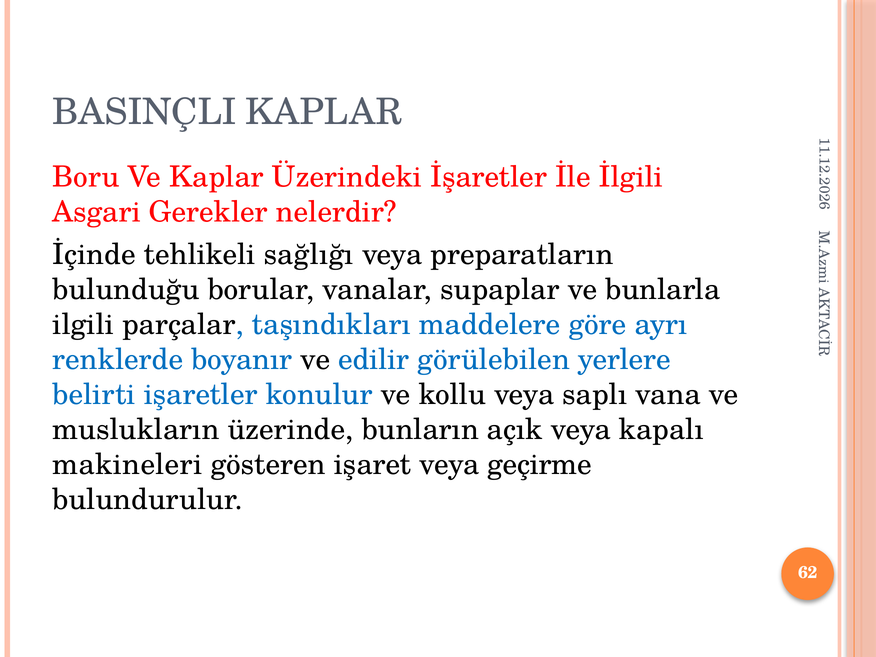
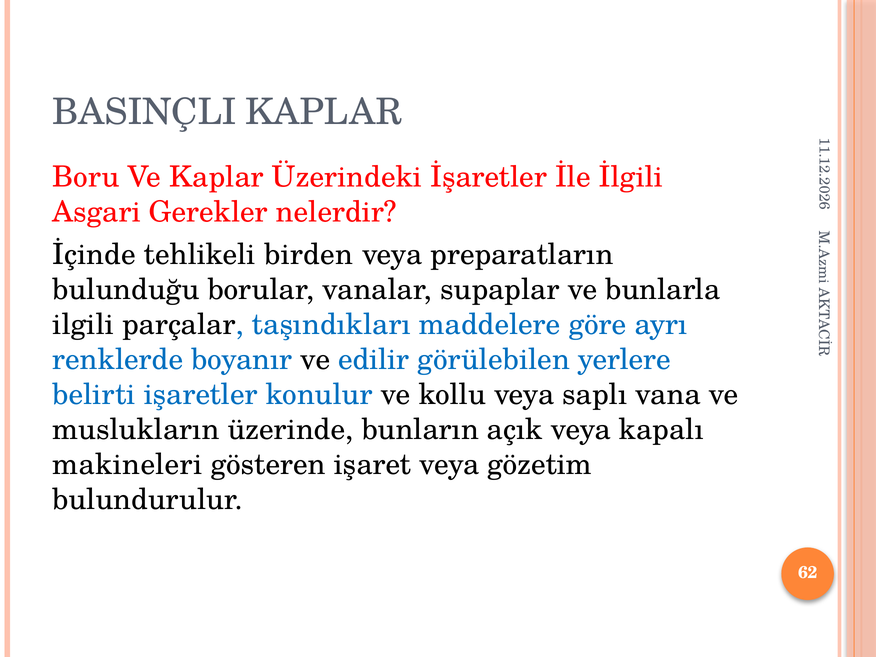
sağlığı: sağlığı -> birden (309, 255)
geçirme: geçirme -> gözetim (540, 465)
